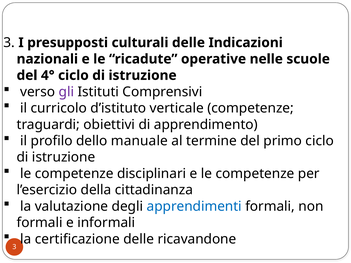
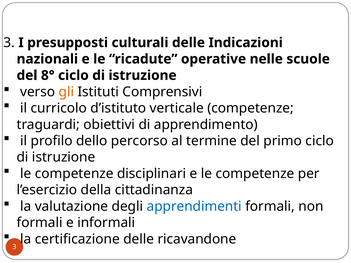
4°: 4° -> 8° (48, 75)
gli colour: purple -> orange (66, 92)
manuale: manuale -> percorso (139, 141)
